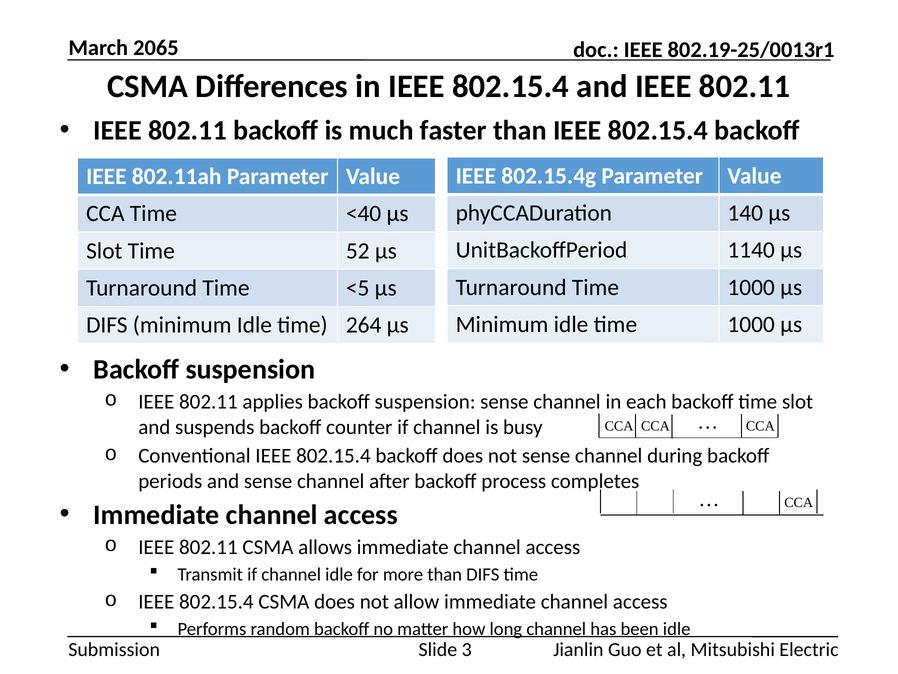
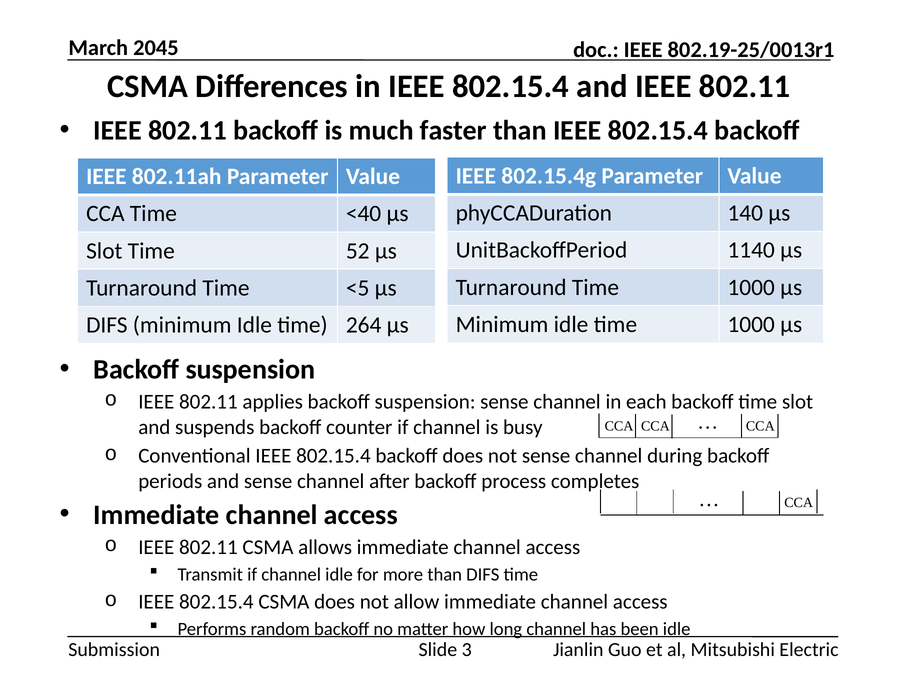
2065: 2065 -> 2045 (156, 48)
